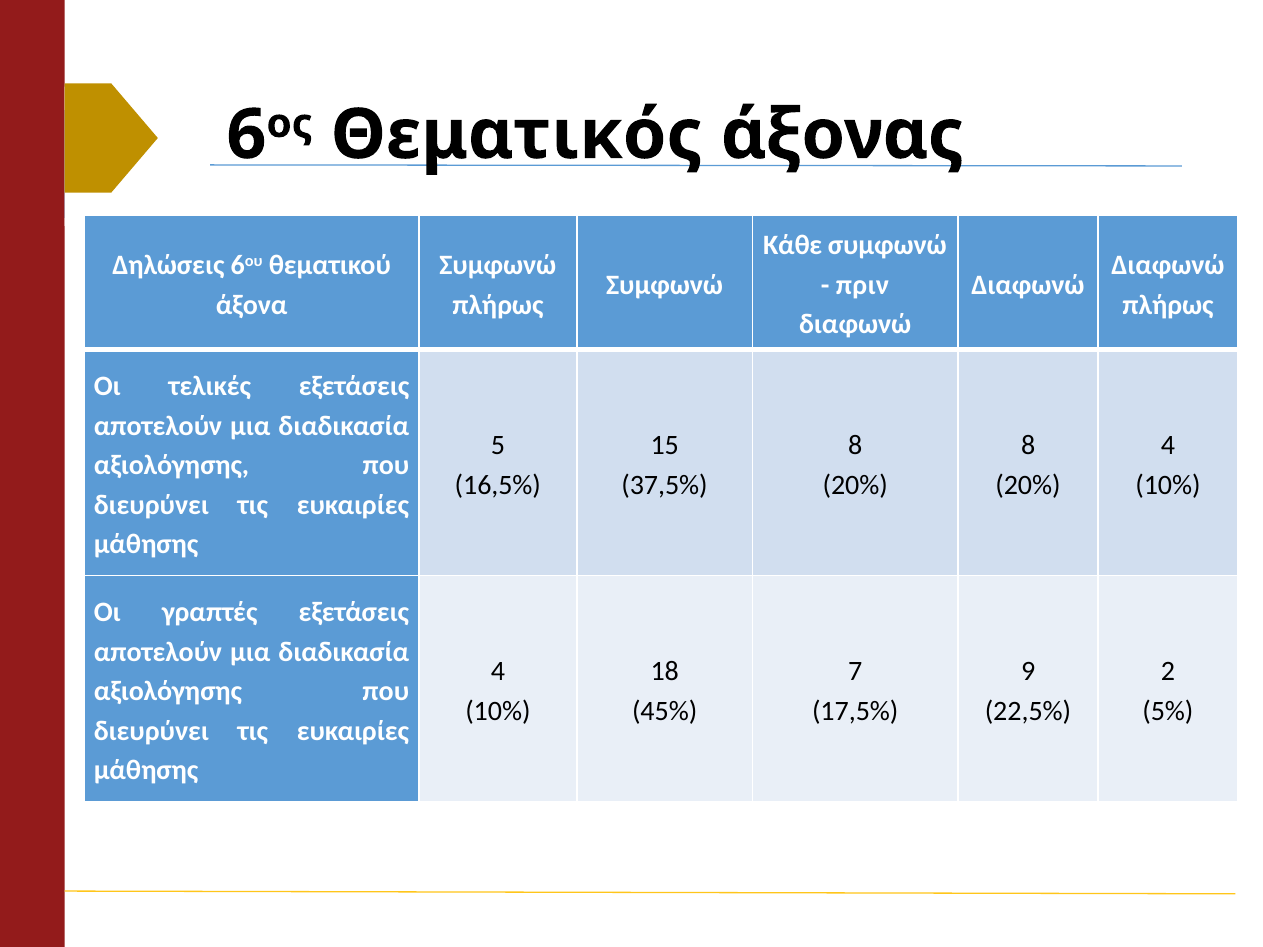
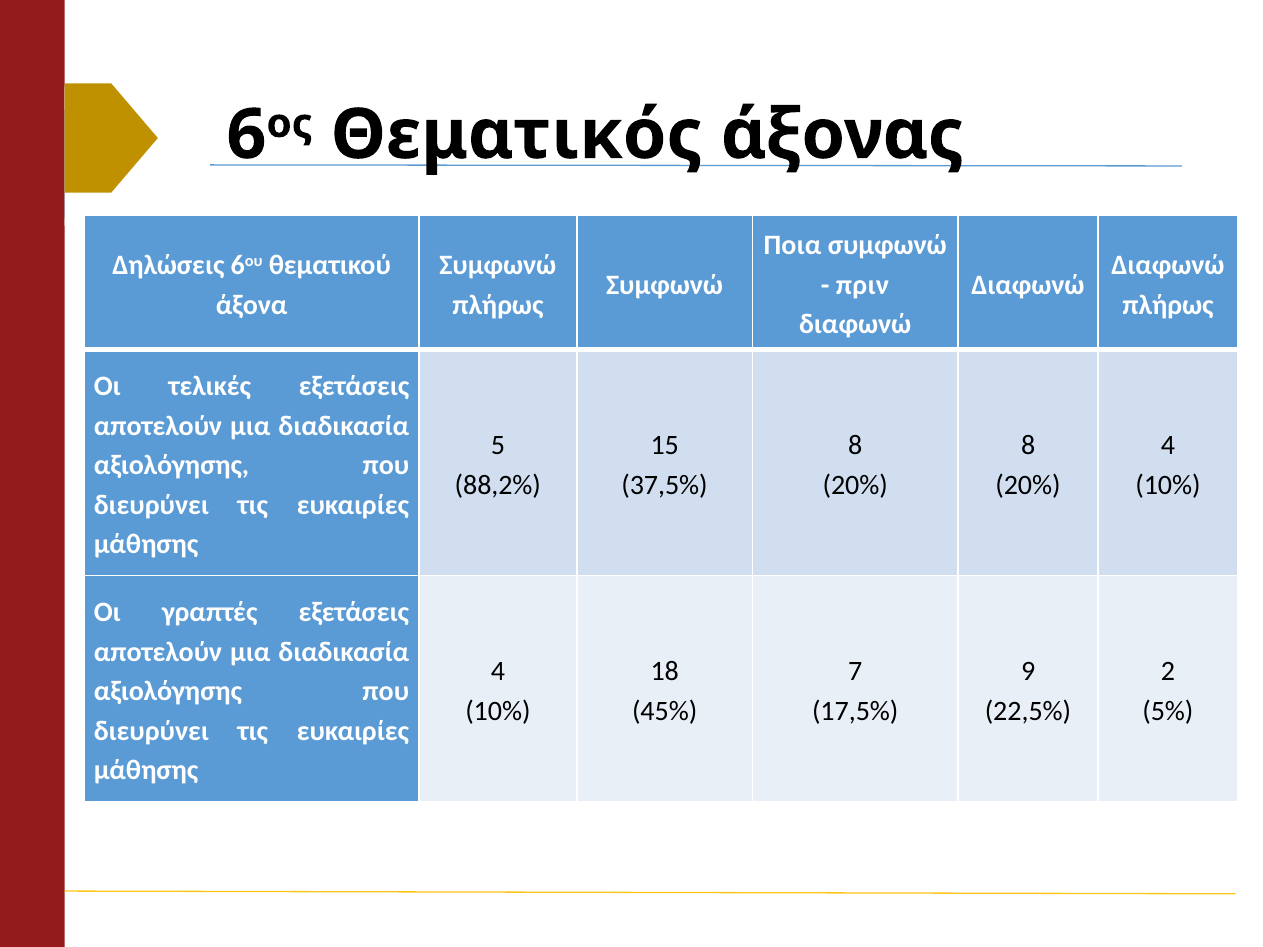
Κάθε: Κάθε -> Ποια (793, 246)
16,5%: 16,5% -> 88,2% (498, 485)
